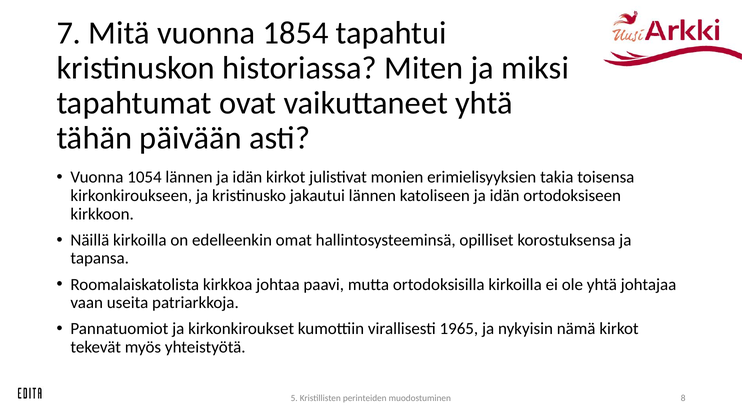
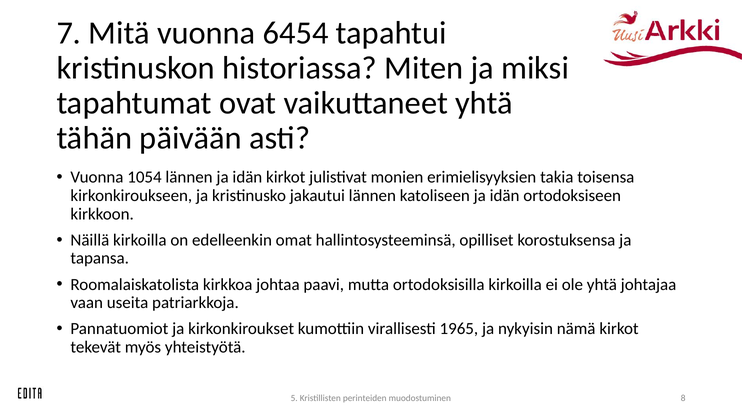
1854: 1854 -> 6454 (296, 33)
